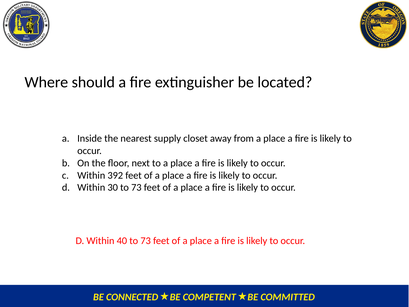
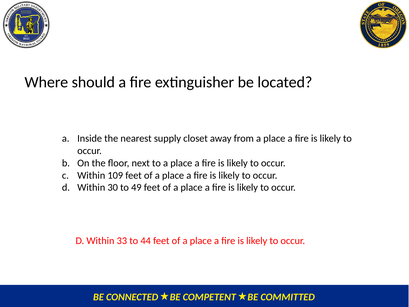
392: 392 -> 109 (115, 175)
30 to 73: 73 -> 49 (136, 187)
40: 40 -> 33 (122, 241)
73: 73 -> 44 (146, 241)
